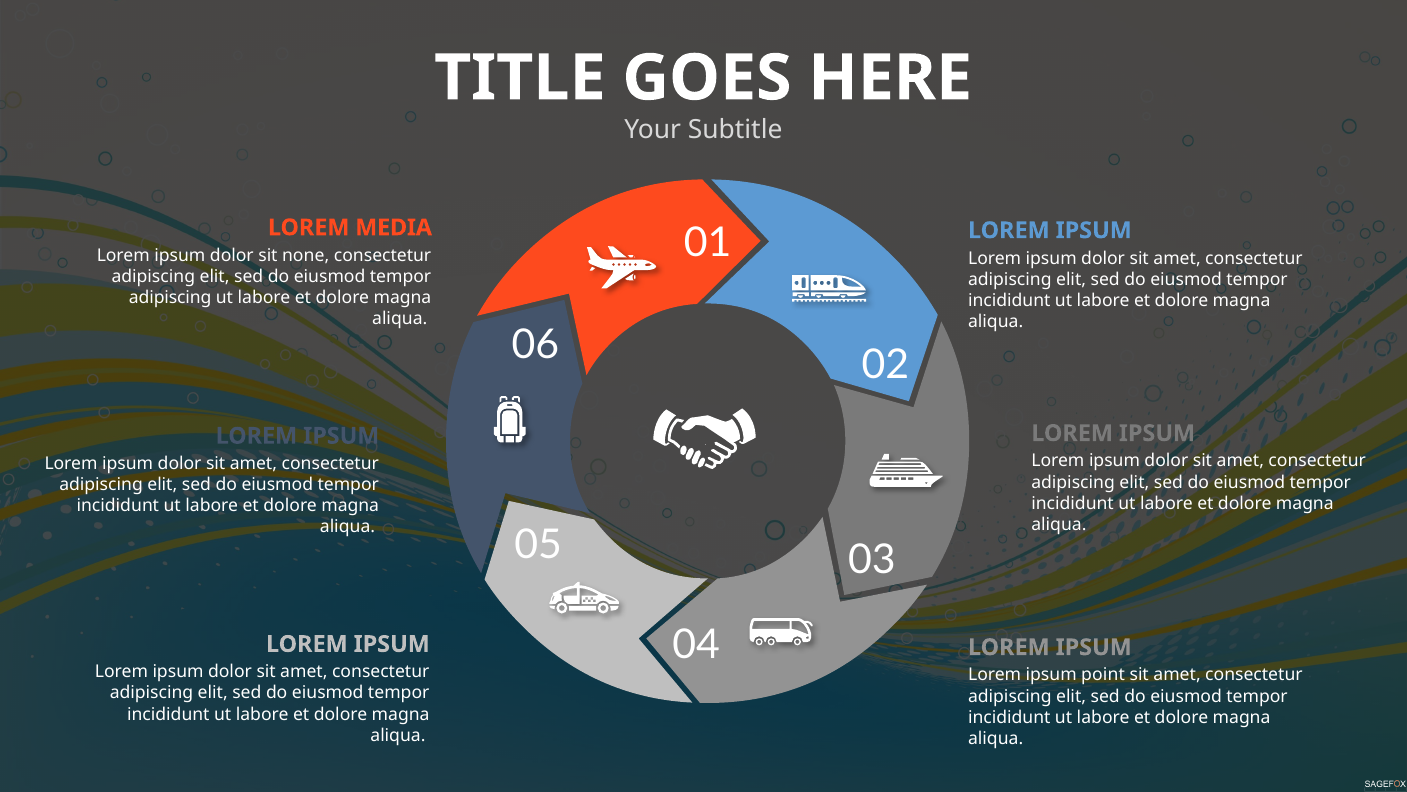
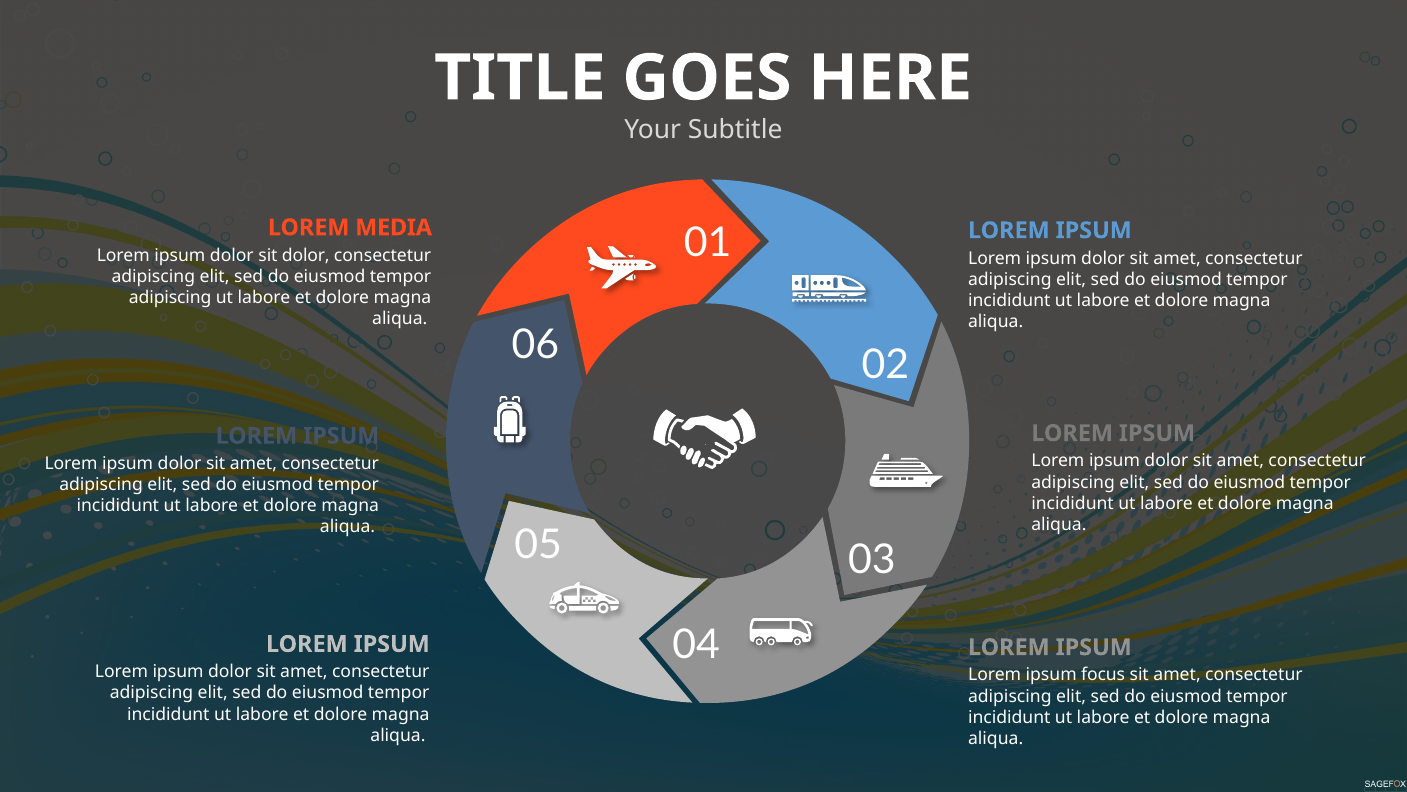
sit none: none -> dolor (306, 255)
point: point -> focus (1103, 675)
